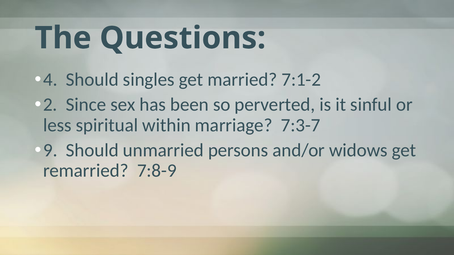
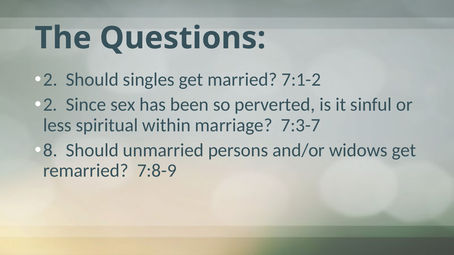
4: 4 -> 2 (50, 80)
9: 9 -> 8 (50, 150)
